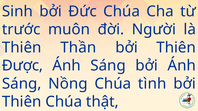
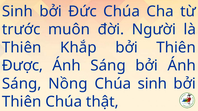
Thần: Thần -> Khắp (78, 48)
Chúa tình: tình -> sinh (152, 84)
